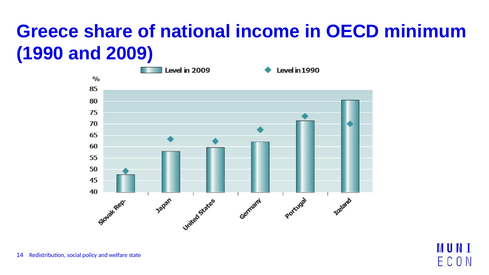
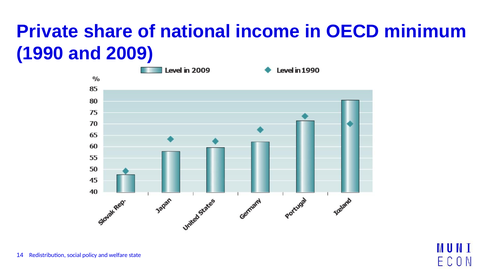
Greece: Greece -> Private (48, 31)
